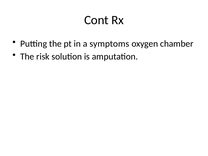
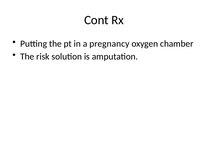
symptoms: symptoms -> pregnancy (109, 44)
